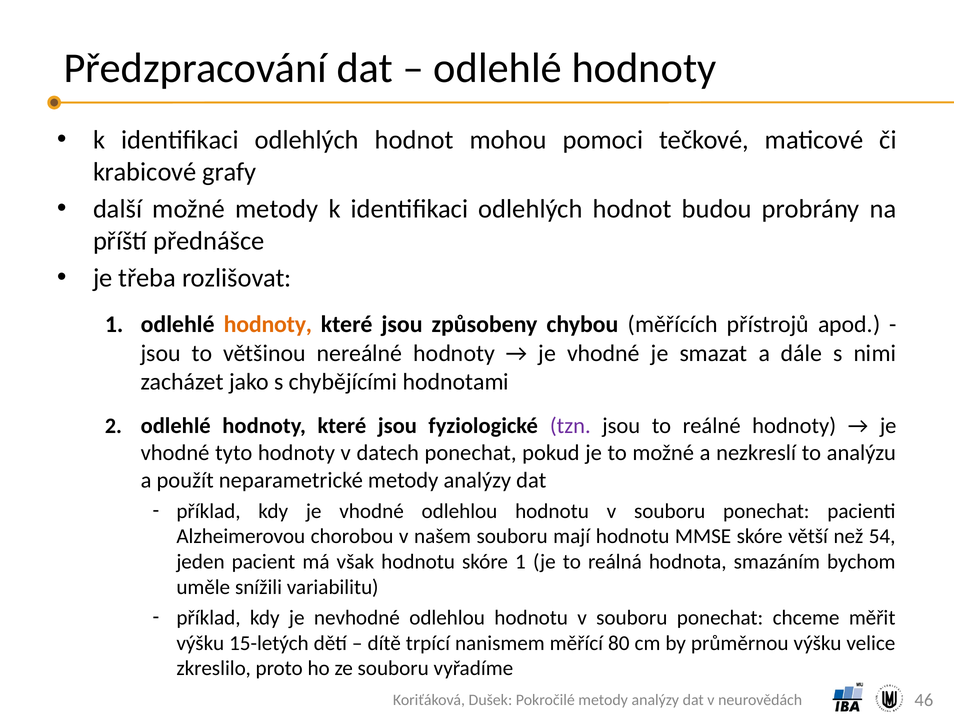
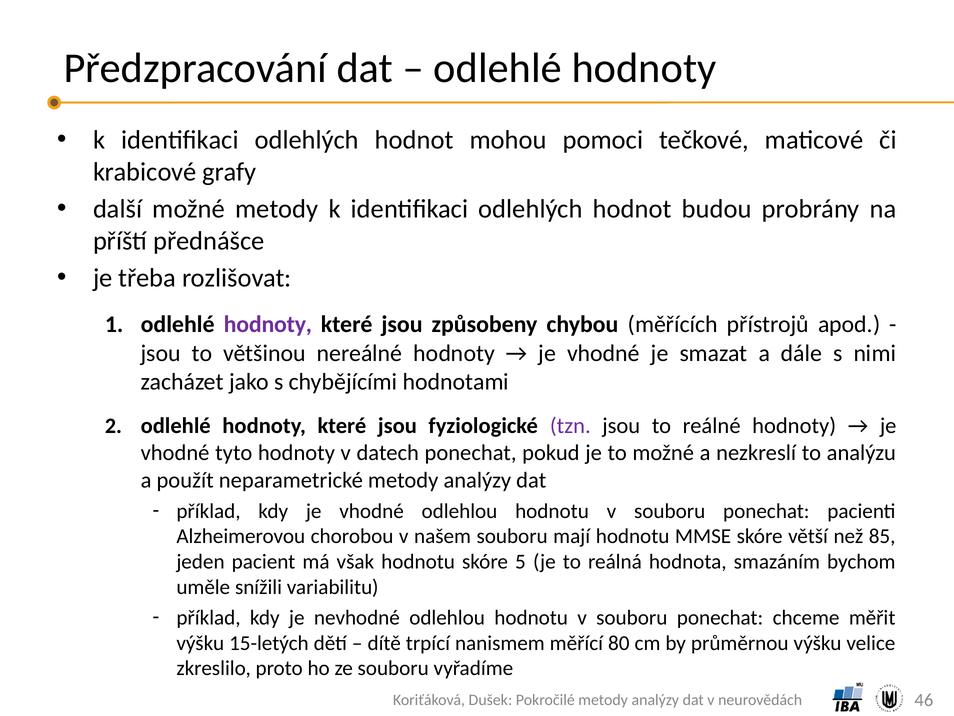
hodnoty colour: orange -> purple (268, 324)
54: 54 -> 85 (882, 536)
skóre 1: 1 -> 5 (520, 562)
